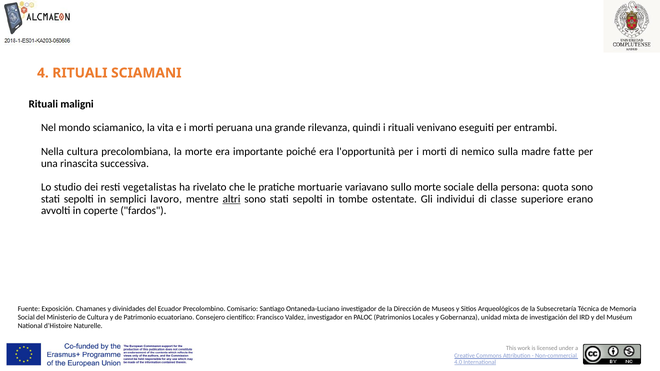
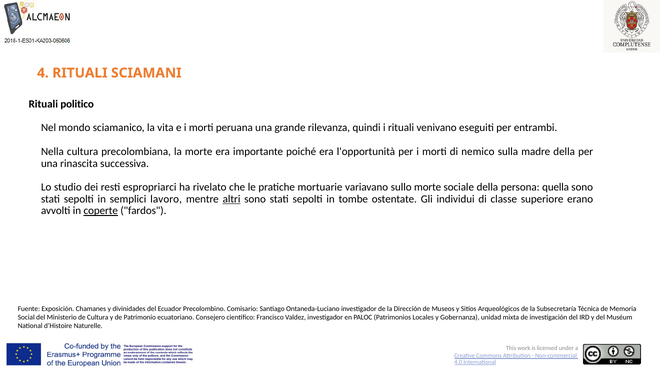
maligni: maligni -> politico (77, 104)
madre fatte: fatte -> della (564, 152)
vegetalistas: vegetalistas -> espropriarci (150, 187)
quota: quota -> quella (556, 187)
coperte underline: none -> present (101, 211)
